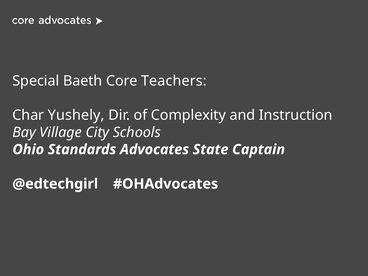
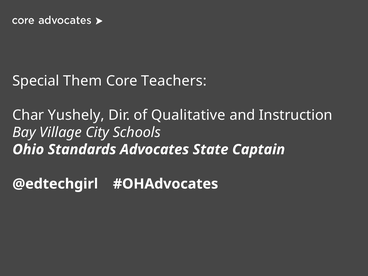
Baeth: Baeth -> Them (83, 81)
Complexity: Complexity -> Qualitative (188, 115)
